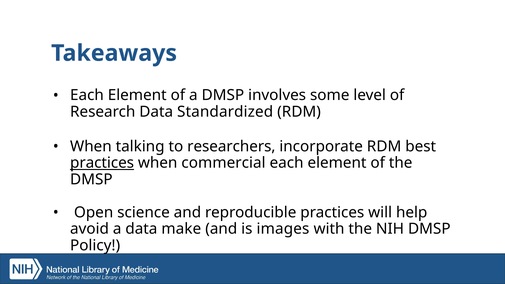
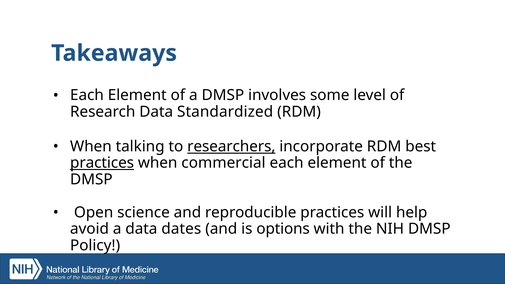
researchers underline: none -> present (231, 147)
make: make -> dates (181, 229)
images: images -> options (283, 229)
